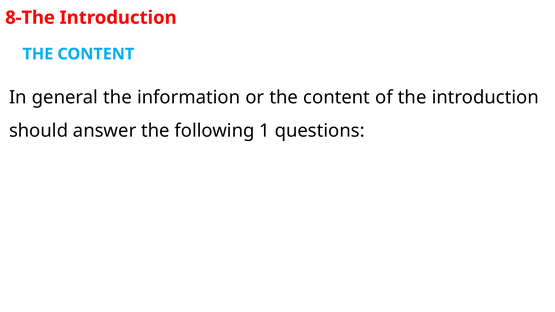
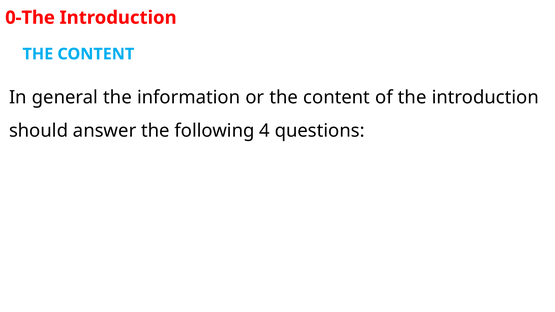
8-The: 8-The -> 0-The (30, 18)
1: 1 -> 4 (265, 131)
